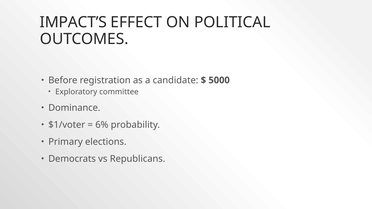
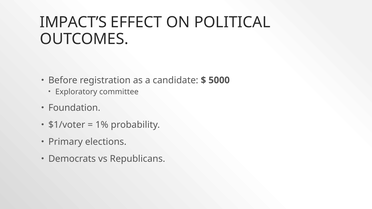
Dominance: Dominance -> Foundation (74, 108)
6%: 6% -> 1% (102, 125)
